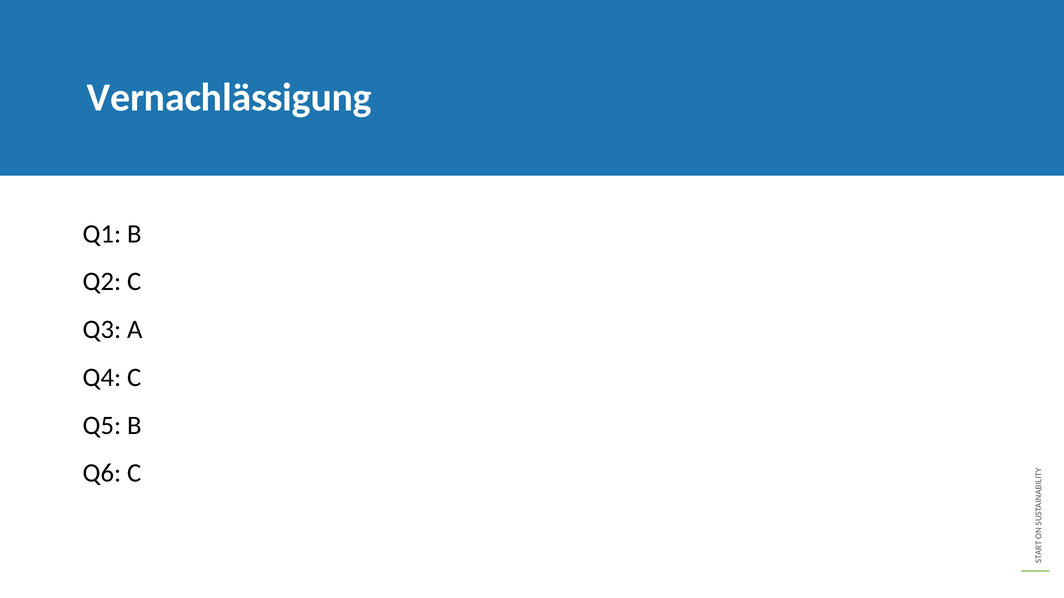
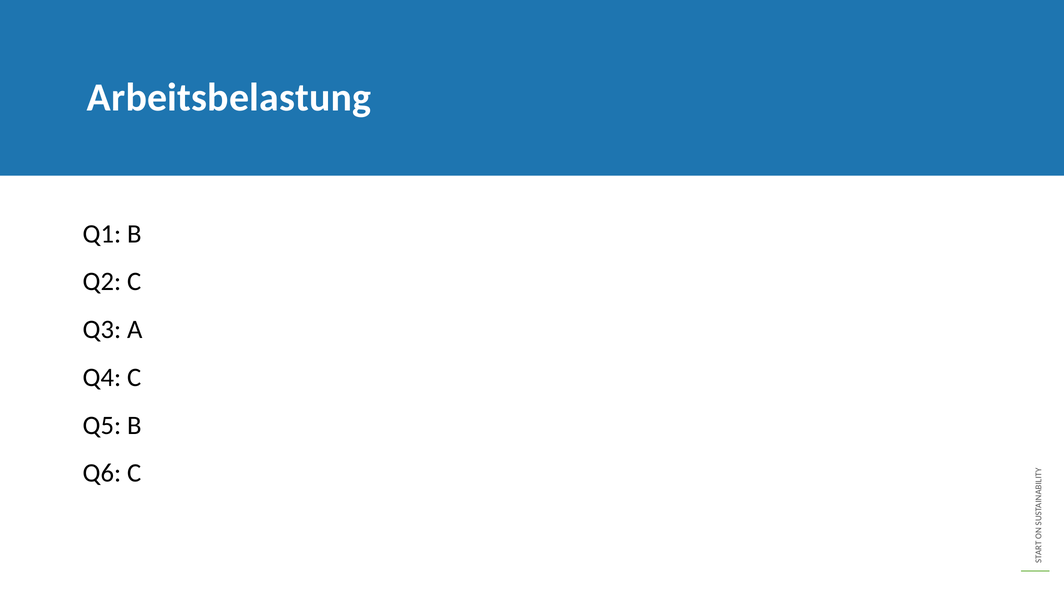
Vernachlässigung: Vernachlässigung -> Arbeitsbelastung (229, 97)
